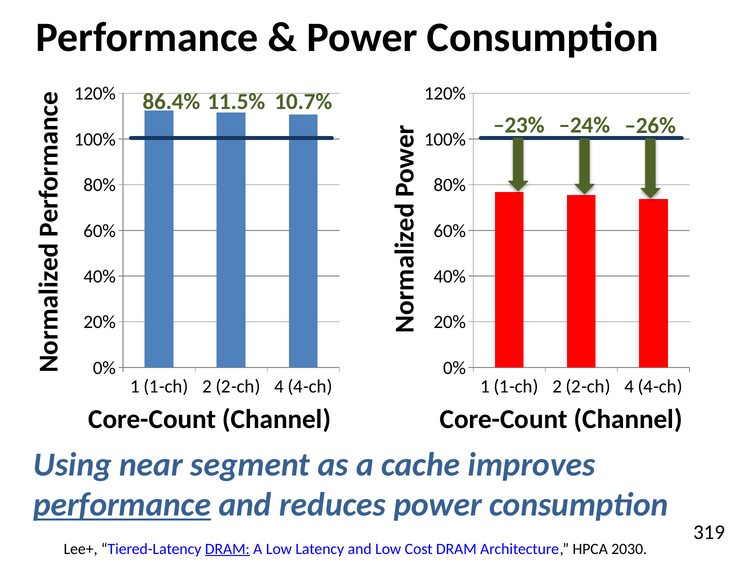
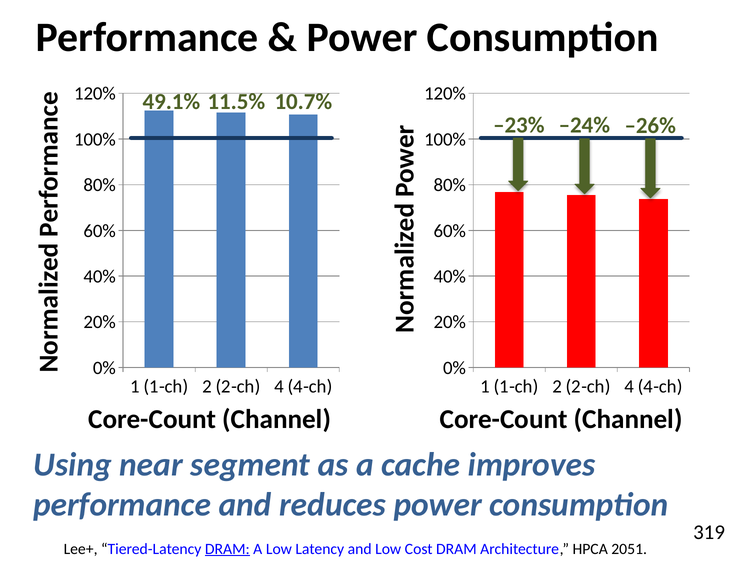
86.4%: 86.4% -> 49.1% (171, 101)
performance underline: present -> none (122, 505)
2030: 2030 -> 2051 (629, 549)
